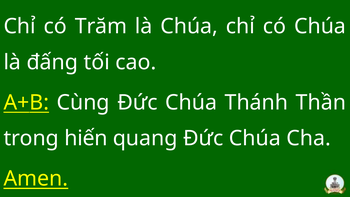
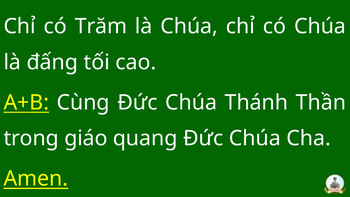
hiến: hiến -> giáo (86, 138)
